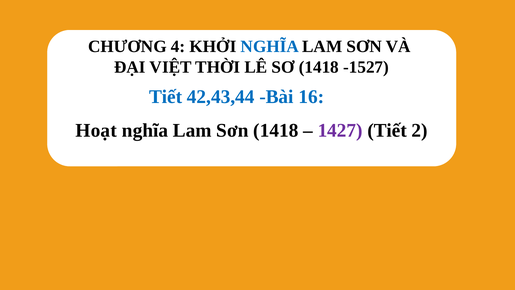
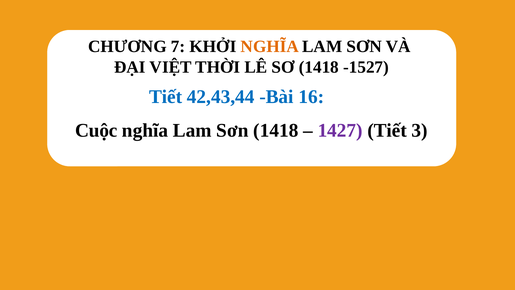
4: 4 -> 7 (178, 46)
NGHĨA colour: blue -> orange (270, 46)
Hoạt: Hoạt -> Cuộc (96, 130)
2: 2 -> 3 (420, 130)
